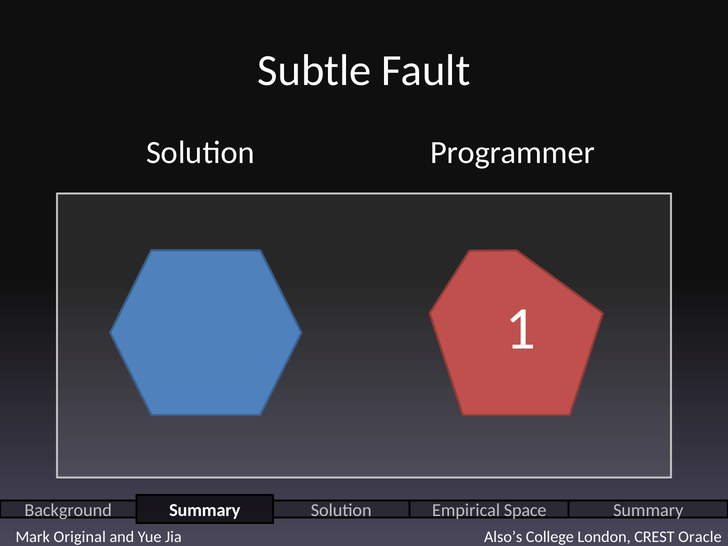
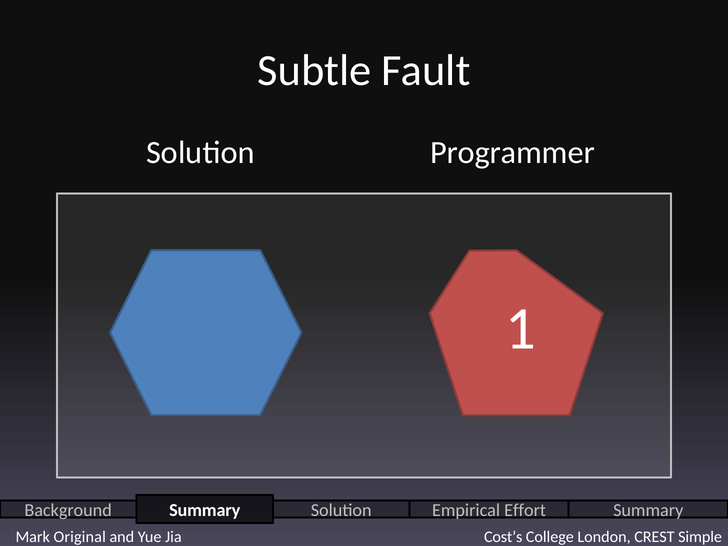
Space: Space -> Effort (525, 510)
Also’s: Also’s -> Cost’s (503, 537)
Oracle: Oracle -> Simple (700, 537)
